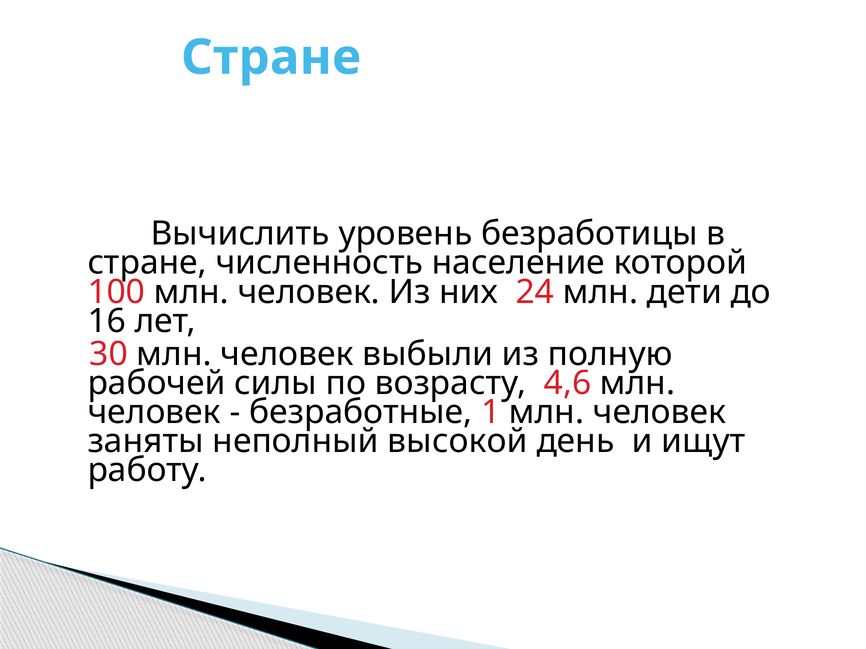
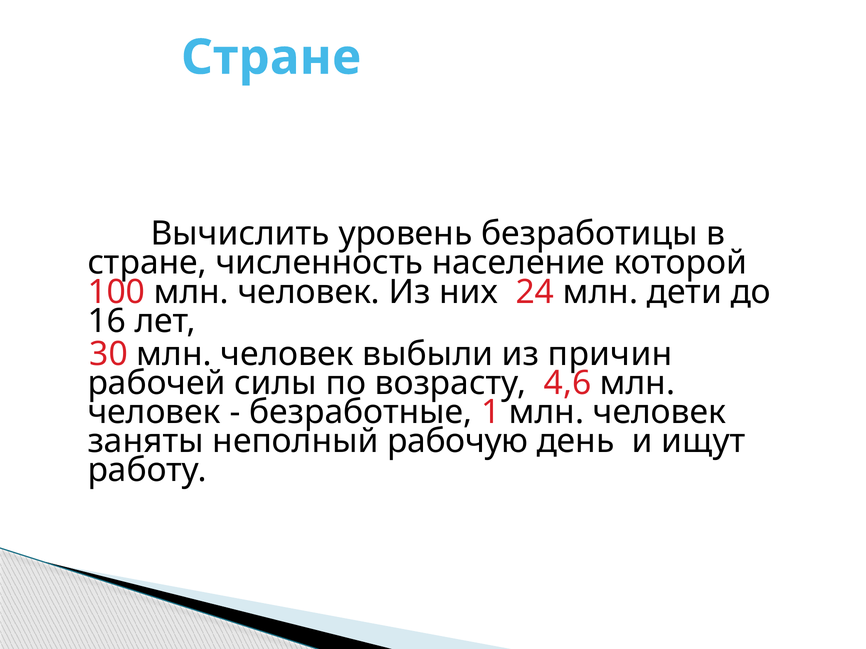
полную: полную -> причин (610, 354)
высокой: высокой -> рабочую (458, 442)
